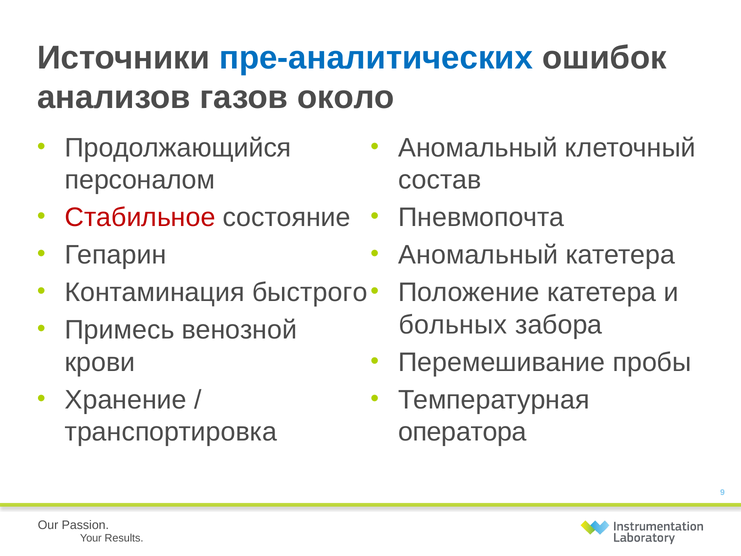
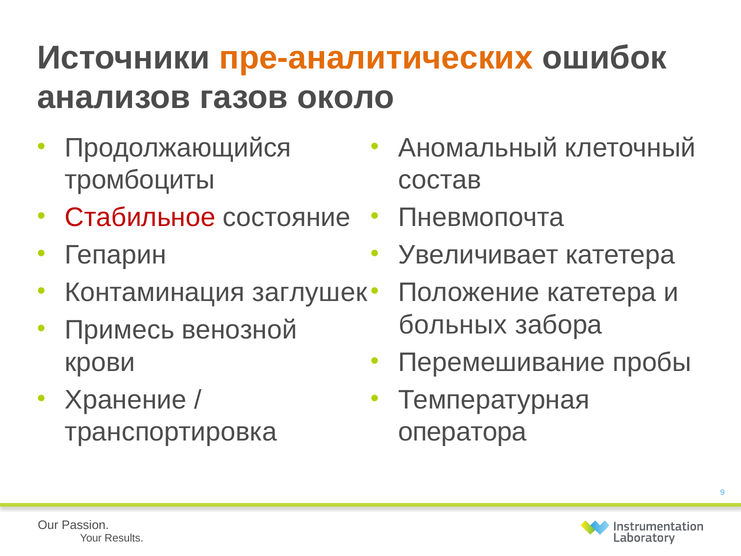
пре-аналитических colour: blue -> orange (376, 58)
персоналом: персоналом -> тромбоциты (140, 180)
Аномальный: Аномальный -> Увеличивает (478, 255)
быстрого: быстрого -> заглушек (310, 292)
